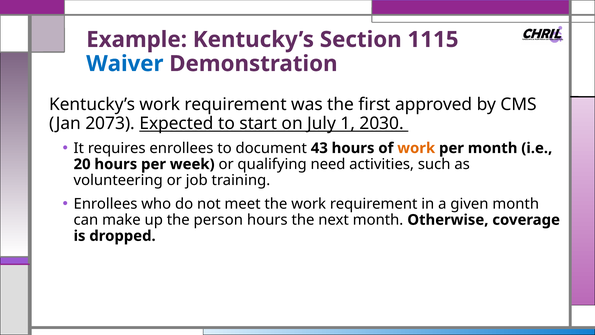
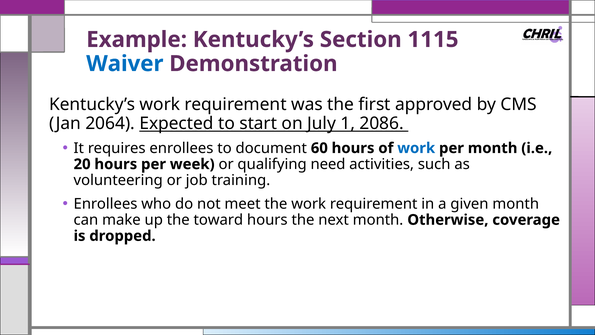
2073: 2073 -> 2064 (110, 123)
2030: 2030 -> 2086 (382, 123)
43: 43 -> 60 (319, 148)
work colour: orange -> blue (416, 148)
person: person -> toward (218, 220)
